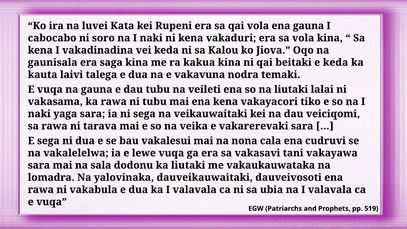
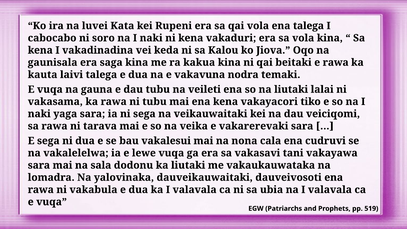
ena gauna: gauna -> talega (308, 26)
e keda: keda -> rawa (336, 62)
